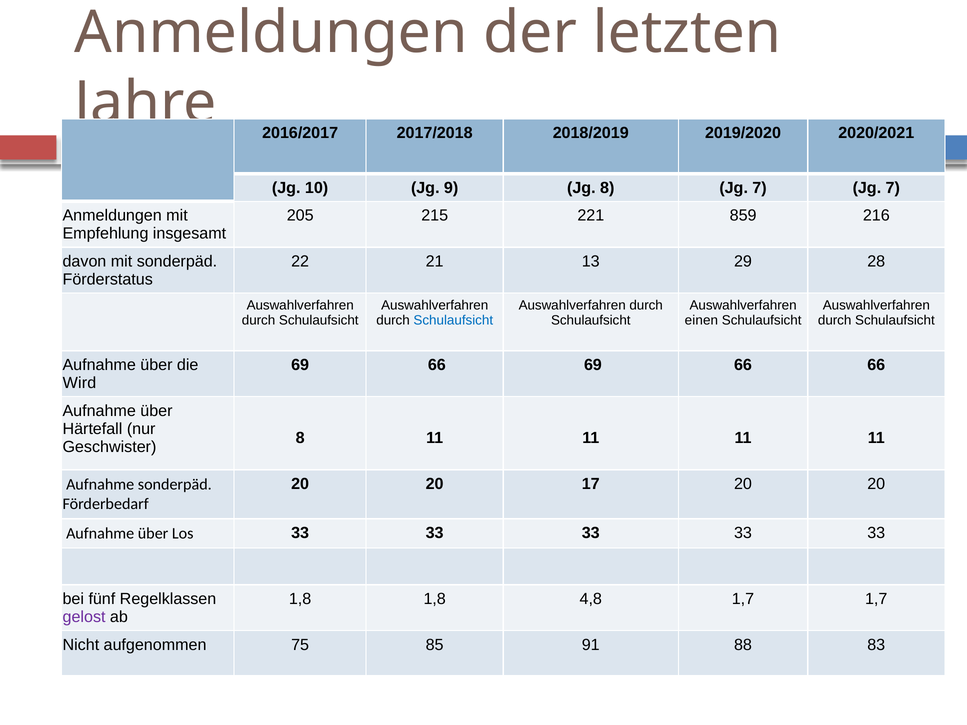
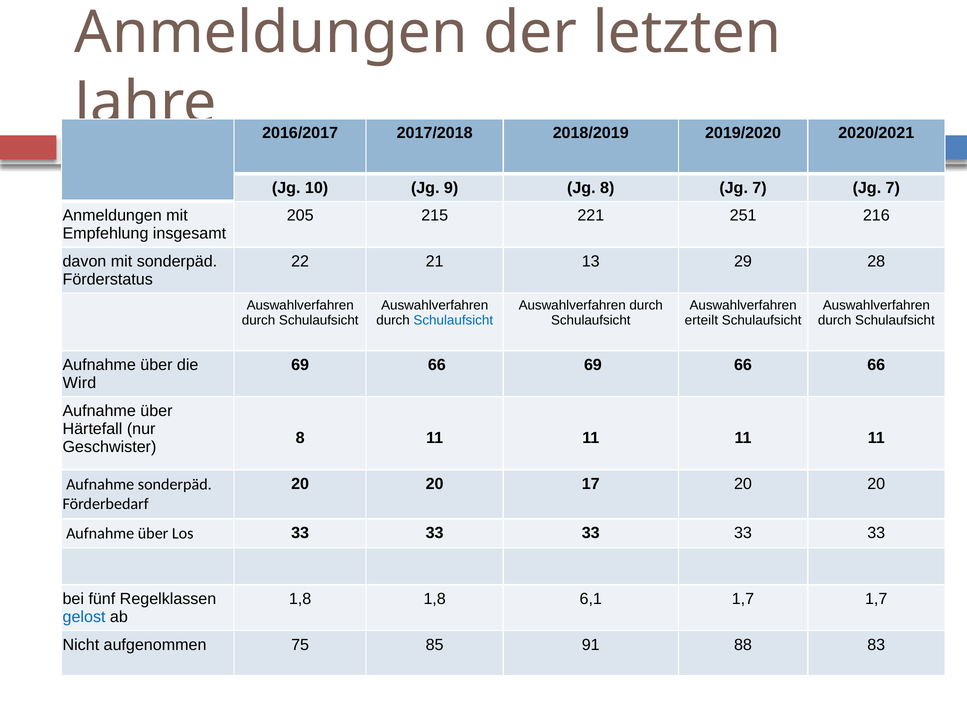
859: 859 -> 251 (743, 216)
einen: einen -> erteilt (701, 321)
4,8: 4,8 -> 6,1 (591, 599)
gelost colour: purple -> blue (84, 617)
